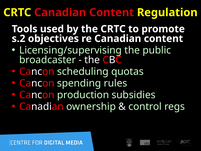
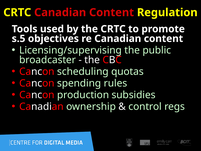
s.2: s.2 -> s.5 (19, 39)
